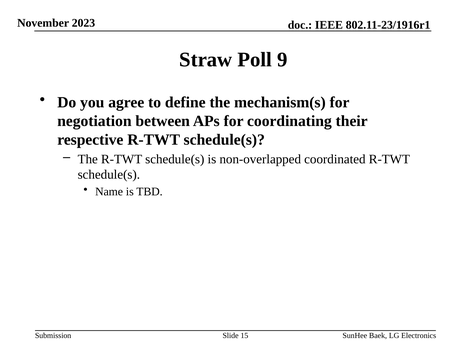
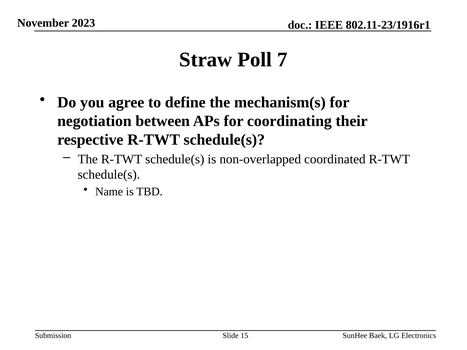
9: 9 -> 7 (282, 60)
